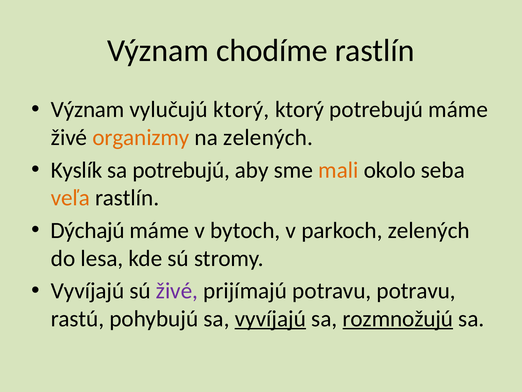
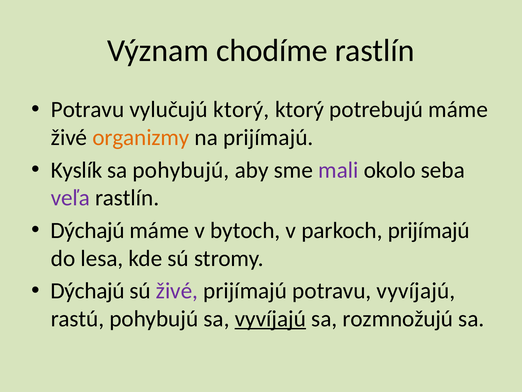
Význam: Význam -> Potravu (88, 110)
na zelených: zelených -> prijímajú (268, 137)
sa potrebujú: potrebujú -> pohybujú (181, 170)
mali colour: orange -> purple (338, 170)
veľa colour: orange -> purple (70, 198)
parkoch zelených: zelených -> prijímajú (429, 230)
Vyvíjajú: Vyvíjajú -> Dýchajú (88, 291)
potravu potravu: potravu -> vyvíjajú (416, 291)
rozmnožujú underline: present -> none (398, 318)
